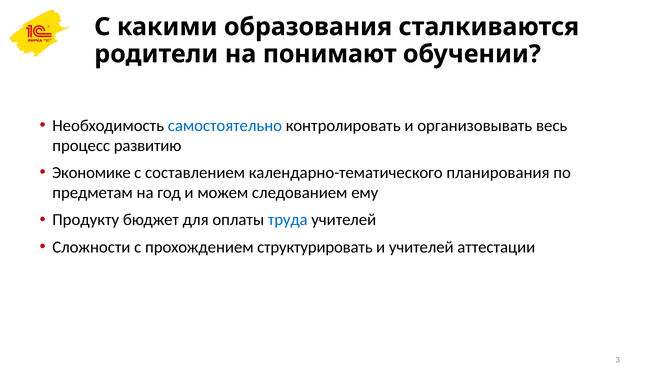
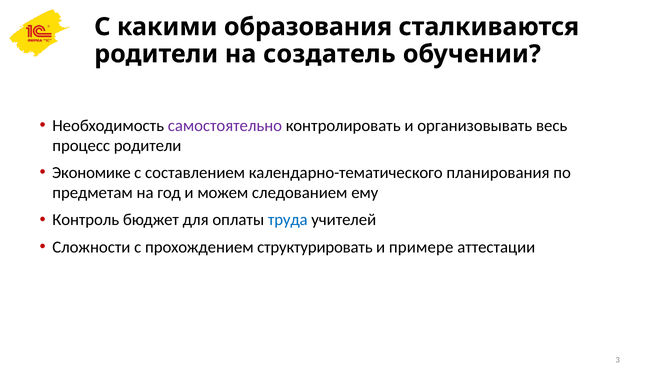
понимают: понимают -> создатель (329, 54)
самостоятельно colour: blue -> purple (225, 126)
процесс развитию: развитию -> родители (148, 146)
Продукту: Продукту -> Контроль (86, 220)
и учителей: учителей -> примере (421, 247)
